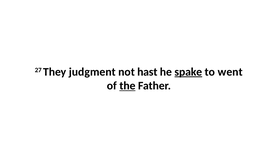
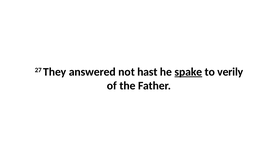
judgment: judgment -> answered (92, 72)
went: went -> verily (230, 72)
the underline: present -> none (127, 86)
